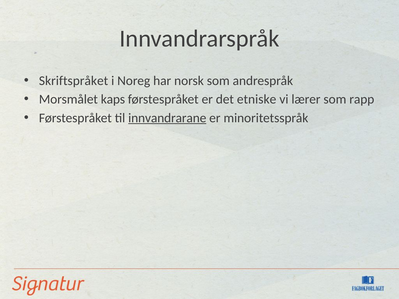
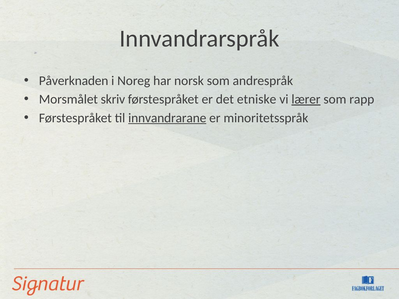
Skriftspråket: Skriftspråket -> Påverknaden (74, 81)
kaps: kaps -> skriv (113, 99)
lærer underline: none -> present (306, 99)
